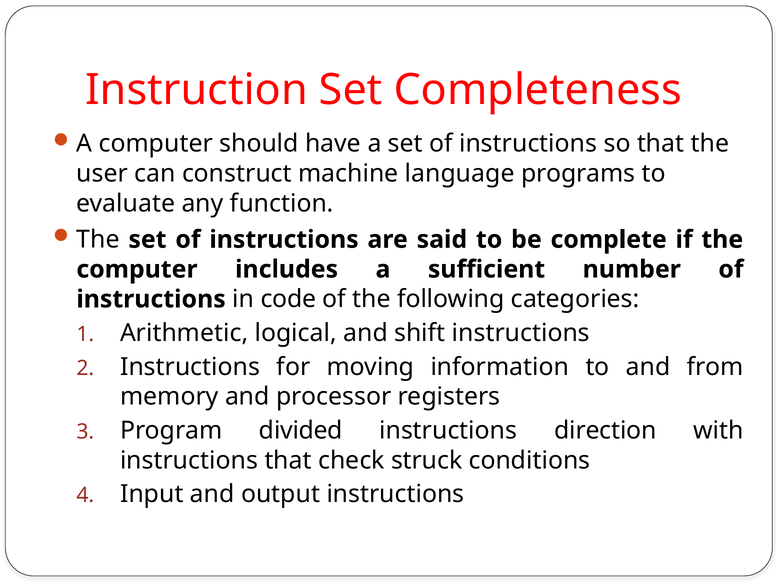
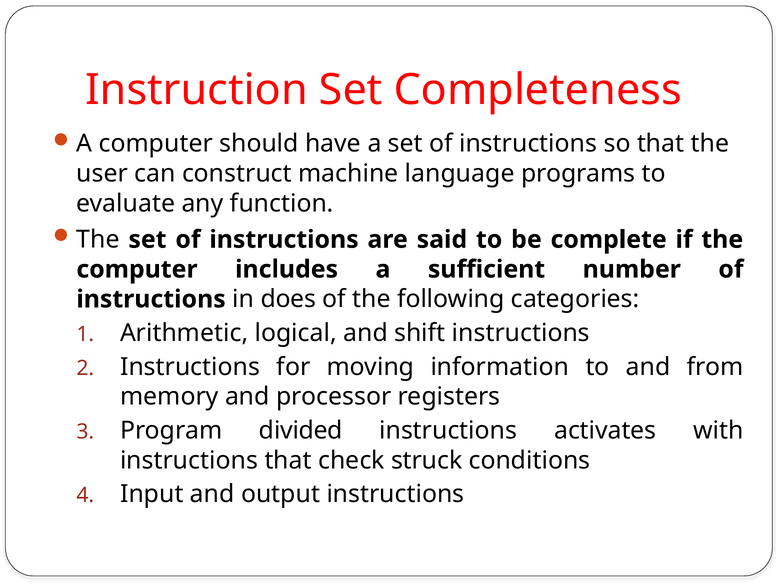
code: code -> does (288, 299)
direction: direction -> activates (605, 430)
